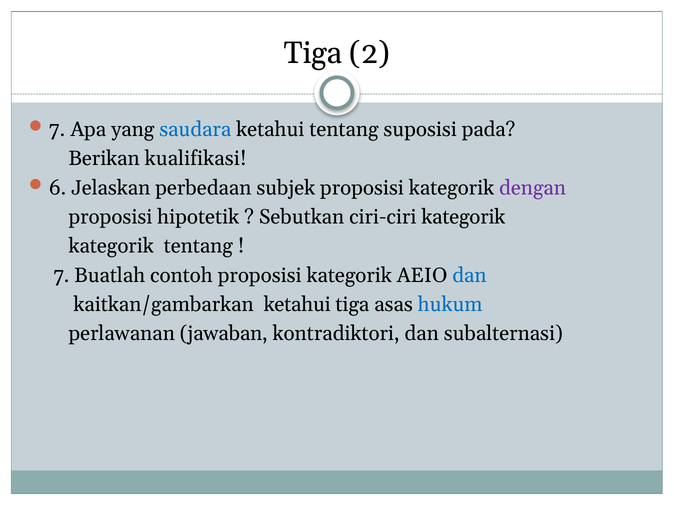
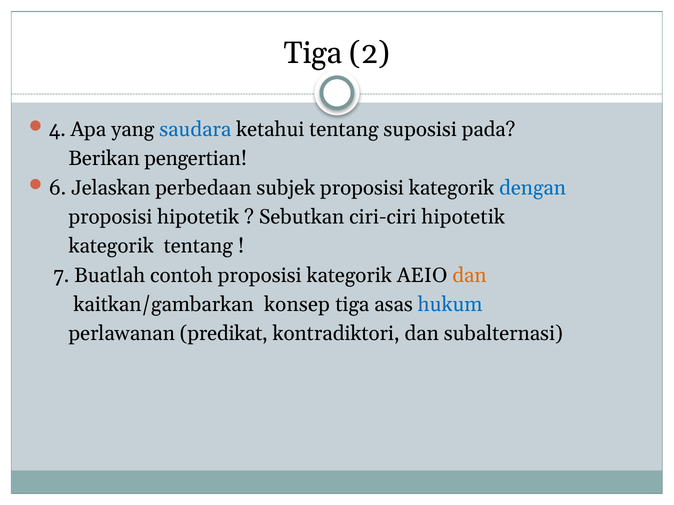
7: 7 -> 4 (57, 130)
kualifikasi: kualifikasi -> pengertian (196, 159)
dengan colour: purple -> blue (533, 188)
ciri-ciri kategorik: kategorik -> hipotetik (463, 217)
dan colour: blue -> orange (469, 276)
kaitkan/gambarkan ketahui: ketahui -> konsep (297, 305)
jawaban: jawaban -> predikat (224, 334)
